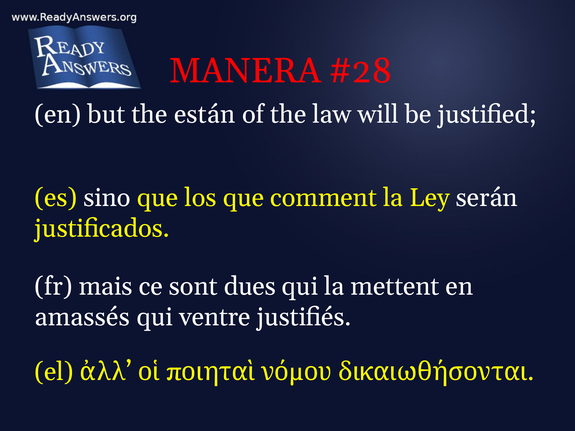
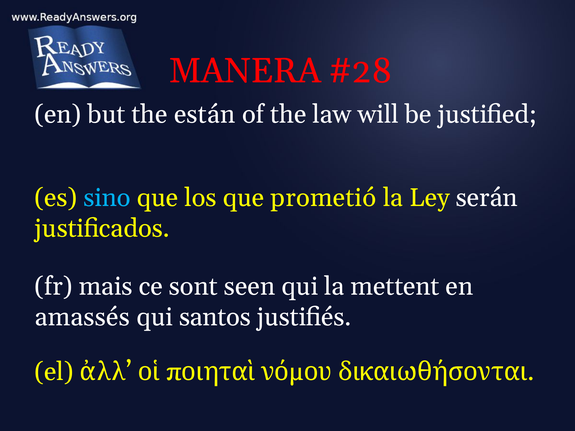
sino colour: white -> light blue (107, 198)
comment: comment -> prometió (323, 198)
dues: dues -> seen (250, 286)
ventre: ventre -> santos (215, 317)
